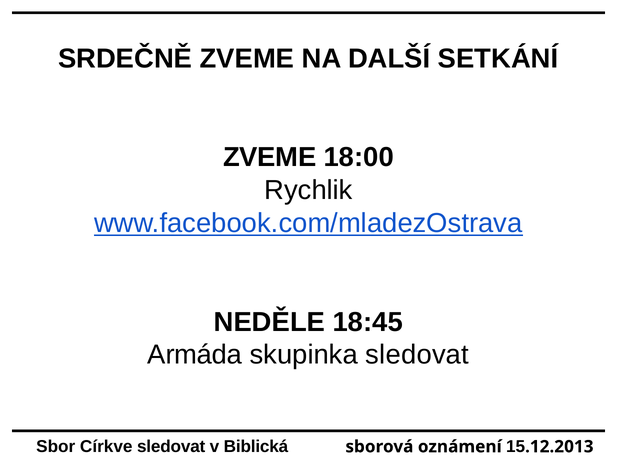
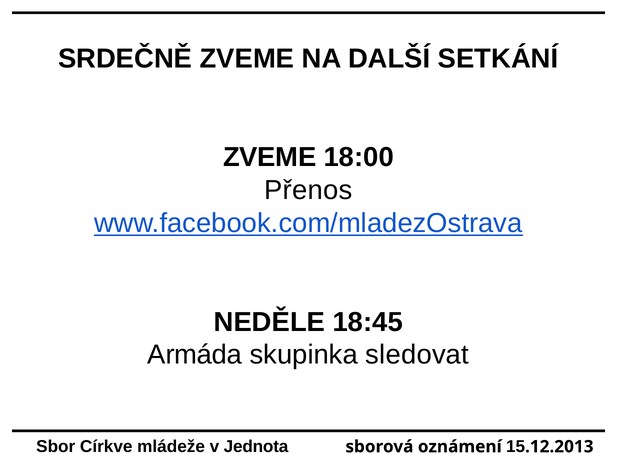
Rychlik: Rychlik -> Přenos (308, 190)
Církve sledovat: sledovat -> mládeže (171, 446)
Biblická: Biblická -> Jednota (256, 446)
